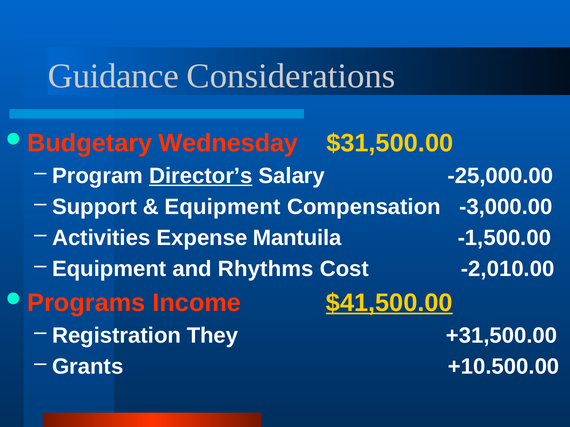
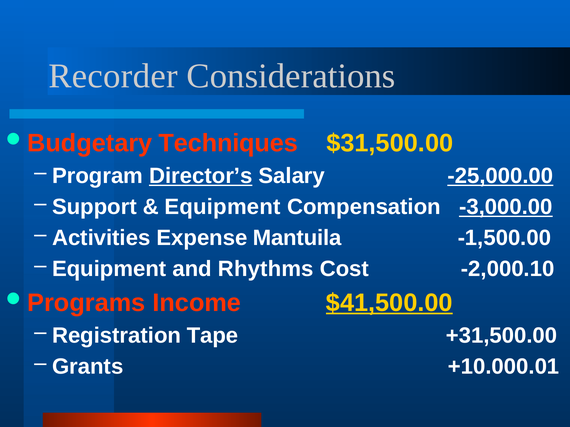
Guidance: Guidance -> Recorder (113, 76)
Wednesday: Wednesday -> Techniques (228, 143)
-25,000.00 underline: none -> present (500, 176)
-3,000.00 underline: none -> present (506, 207)
-2,010.00: -2,010.00 -> -2,000.10 (508, 269)
They: They -> Tape (212, 336)
+10.500.00: +10.500.00 -> +10.000.01 (504, 367)
